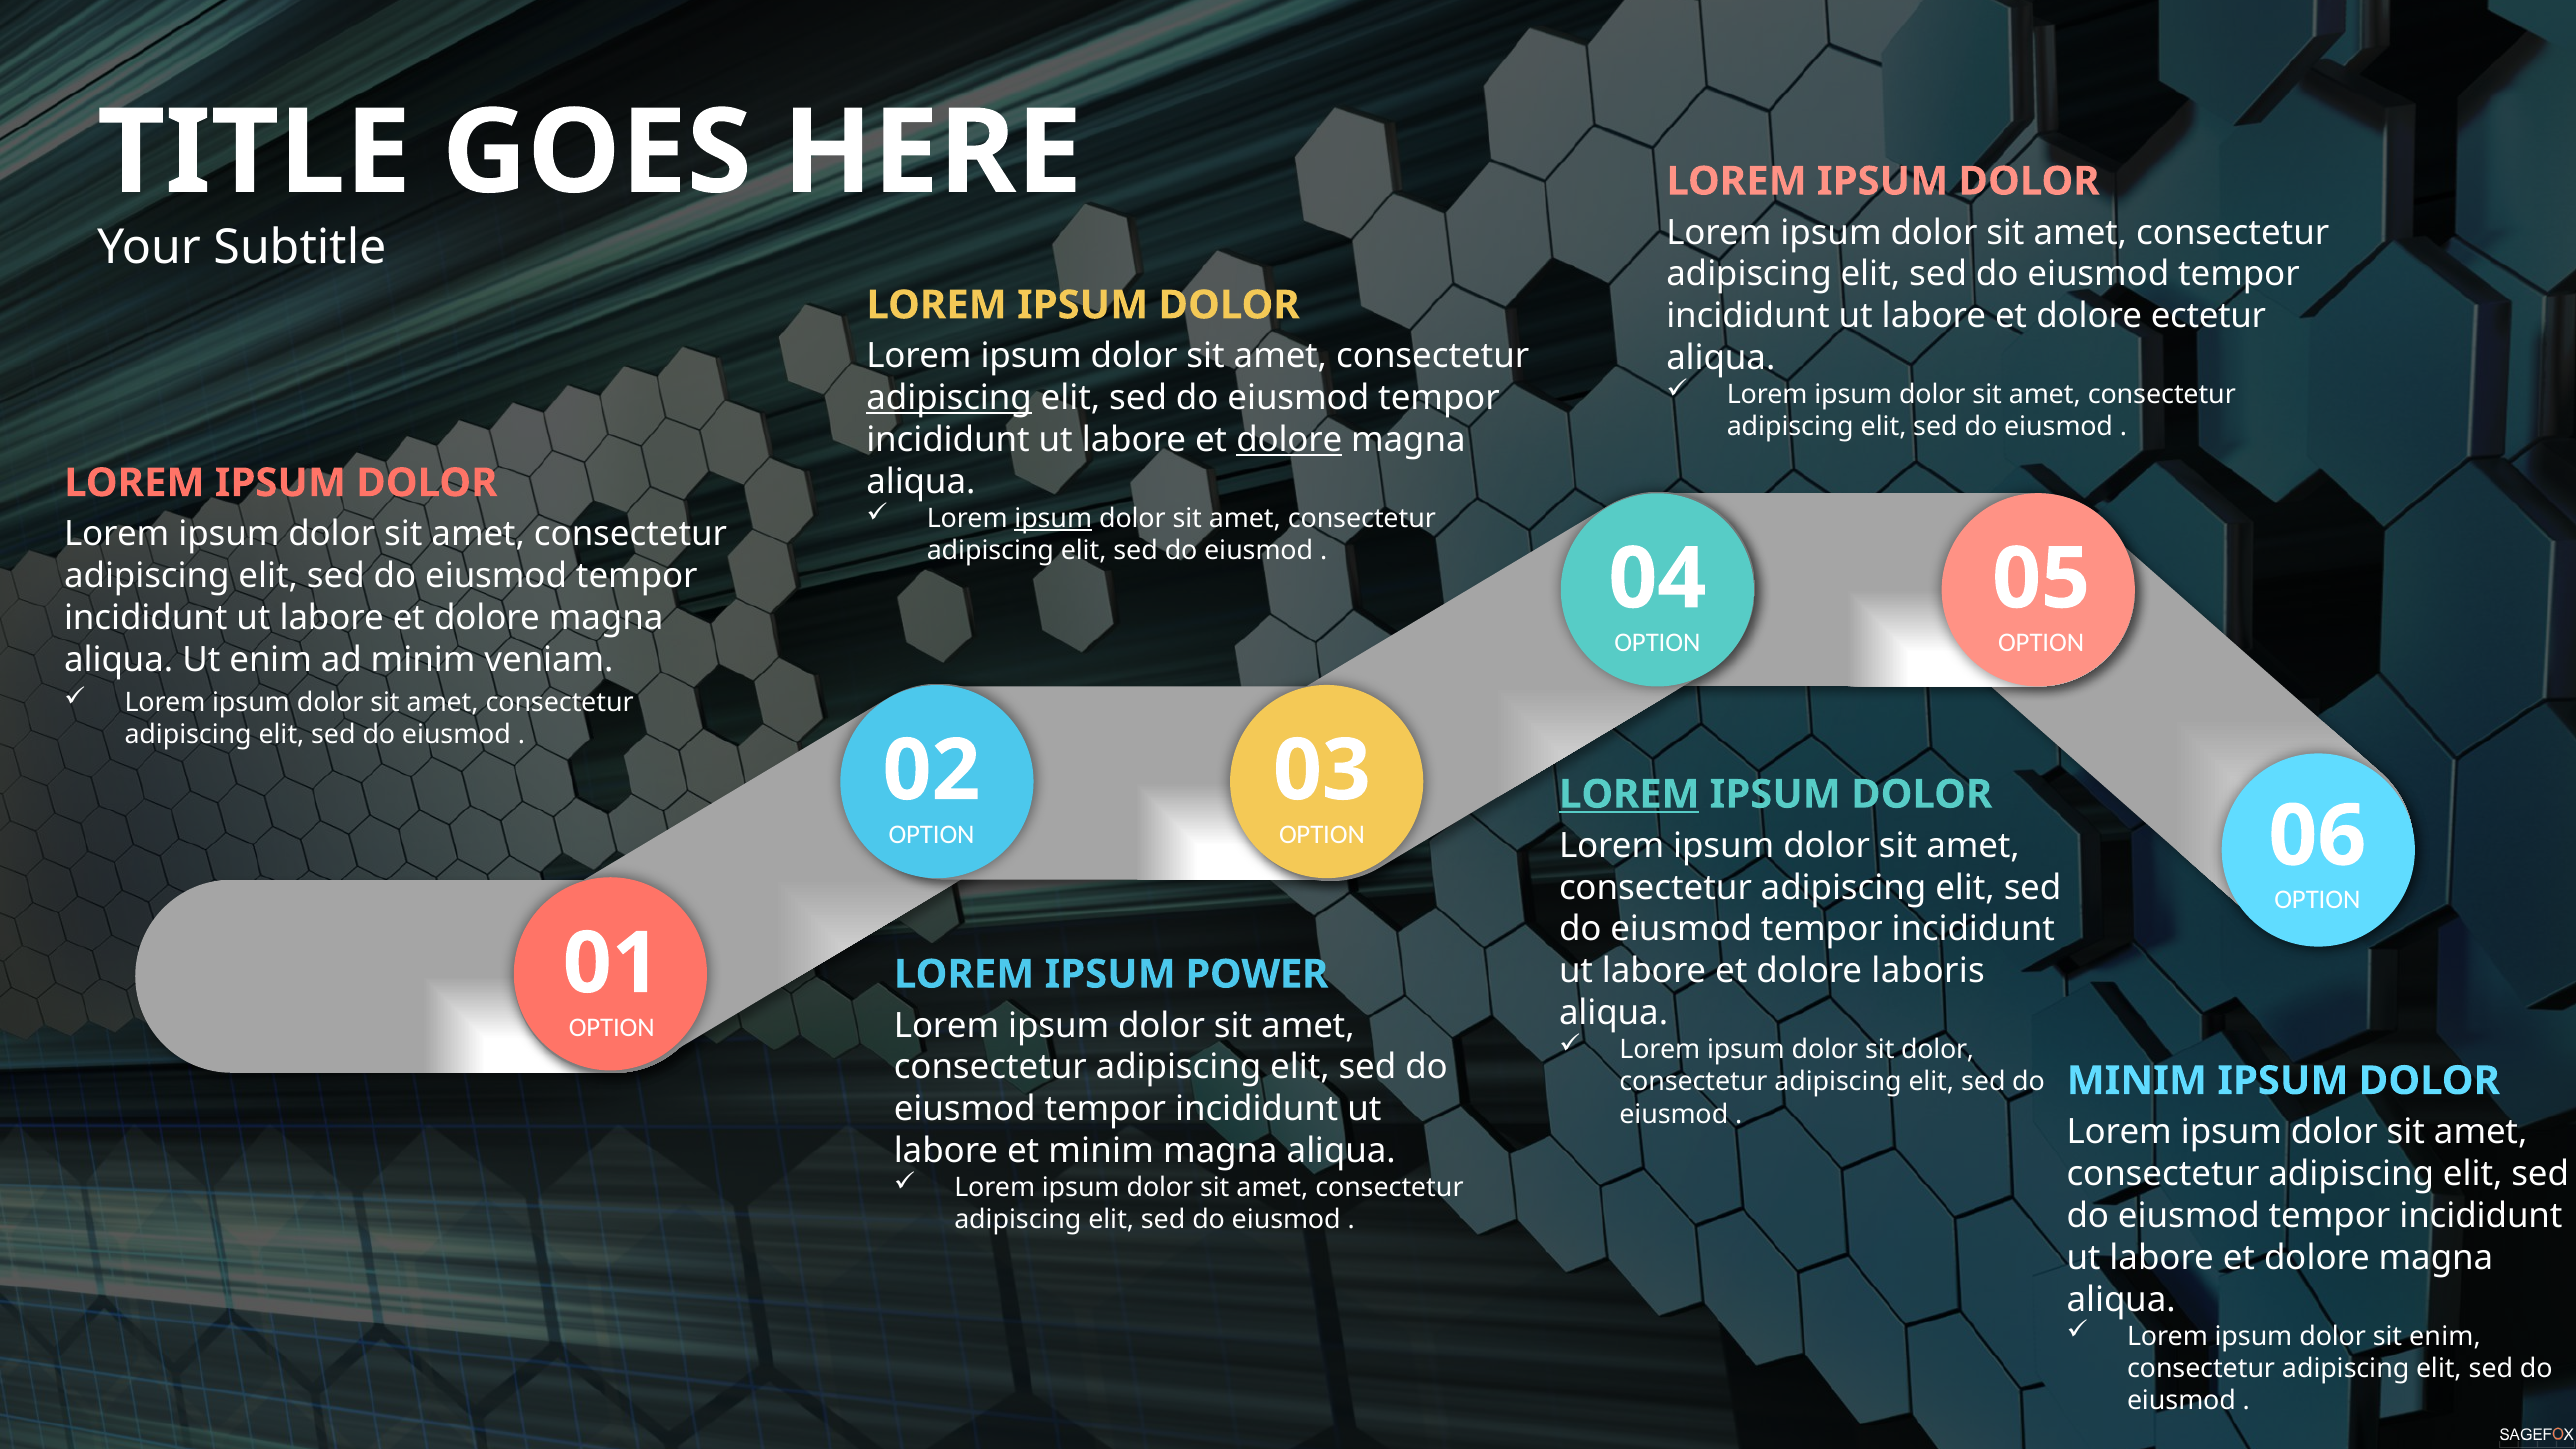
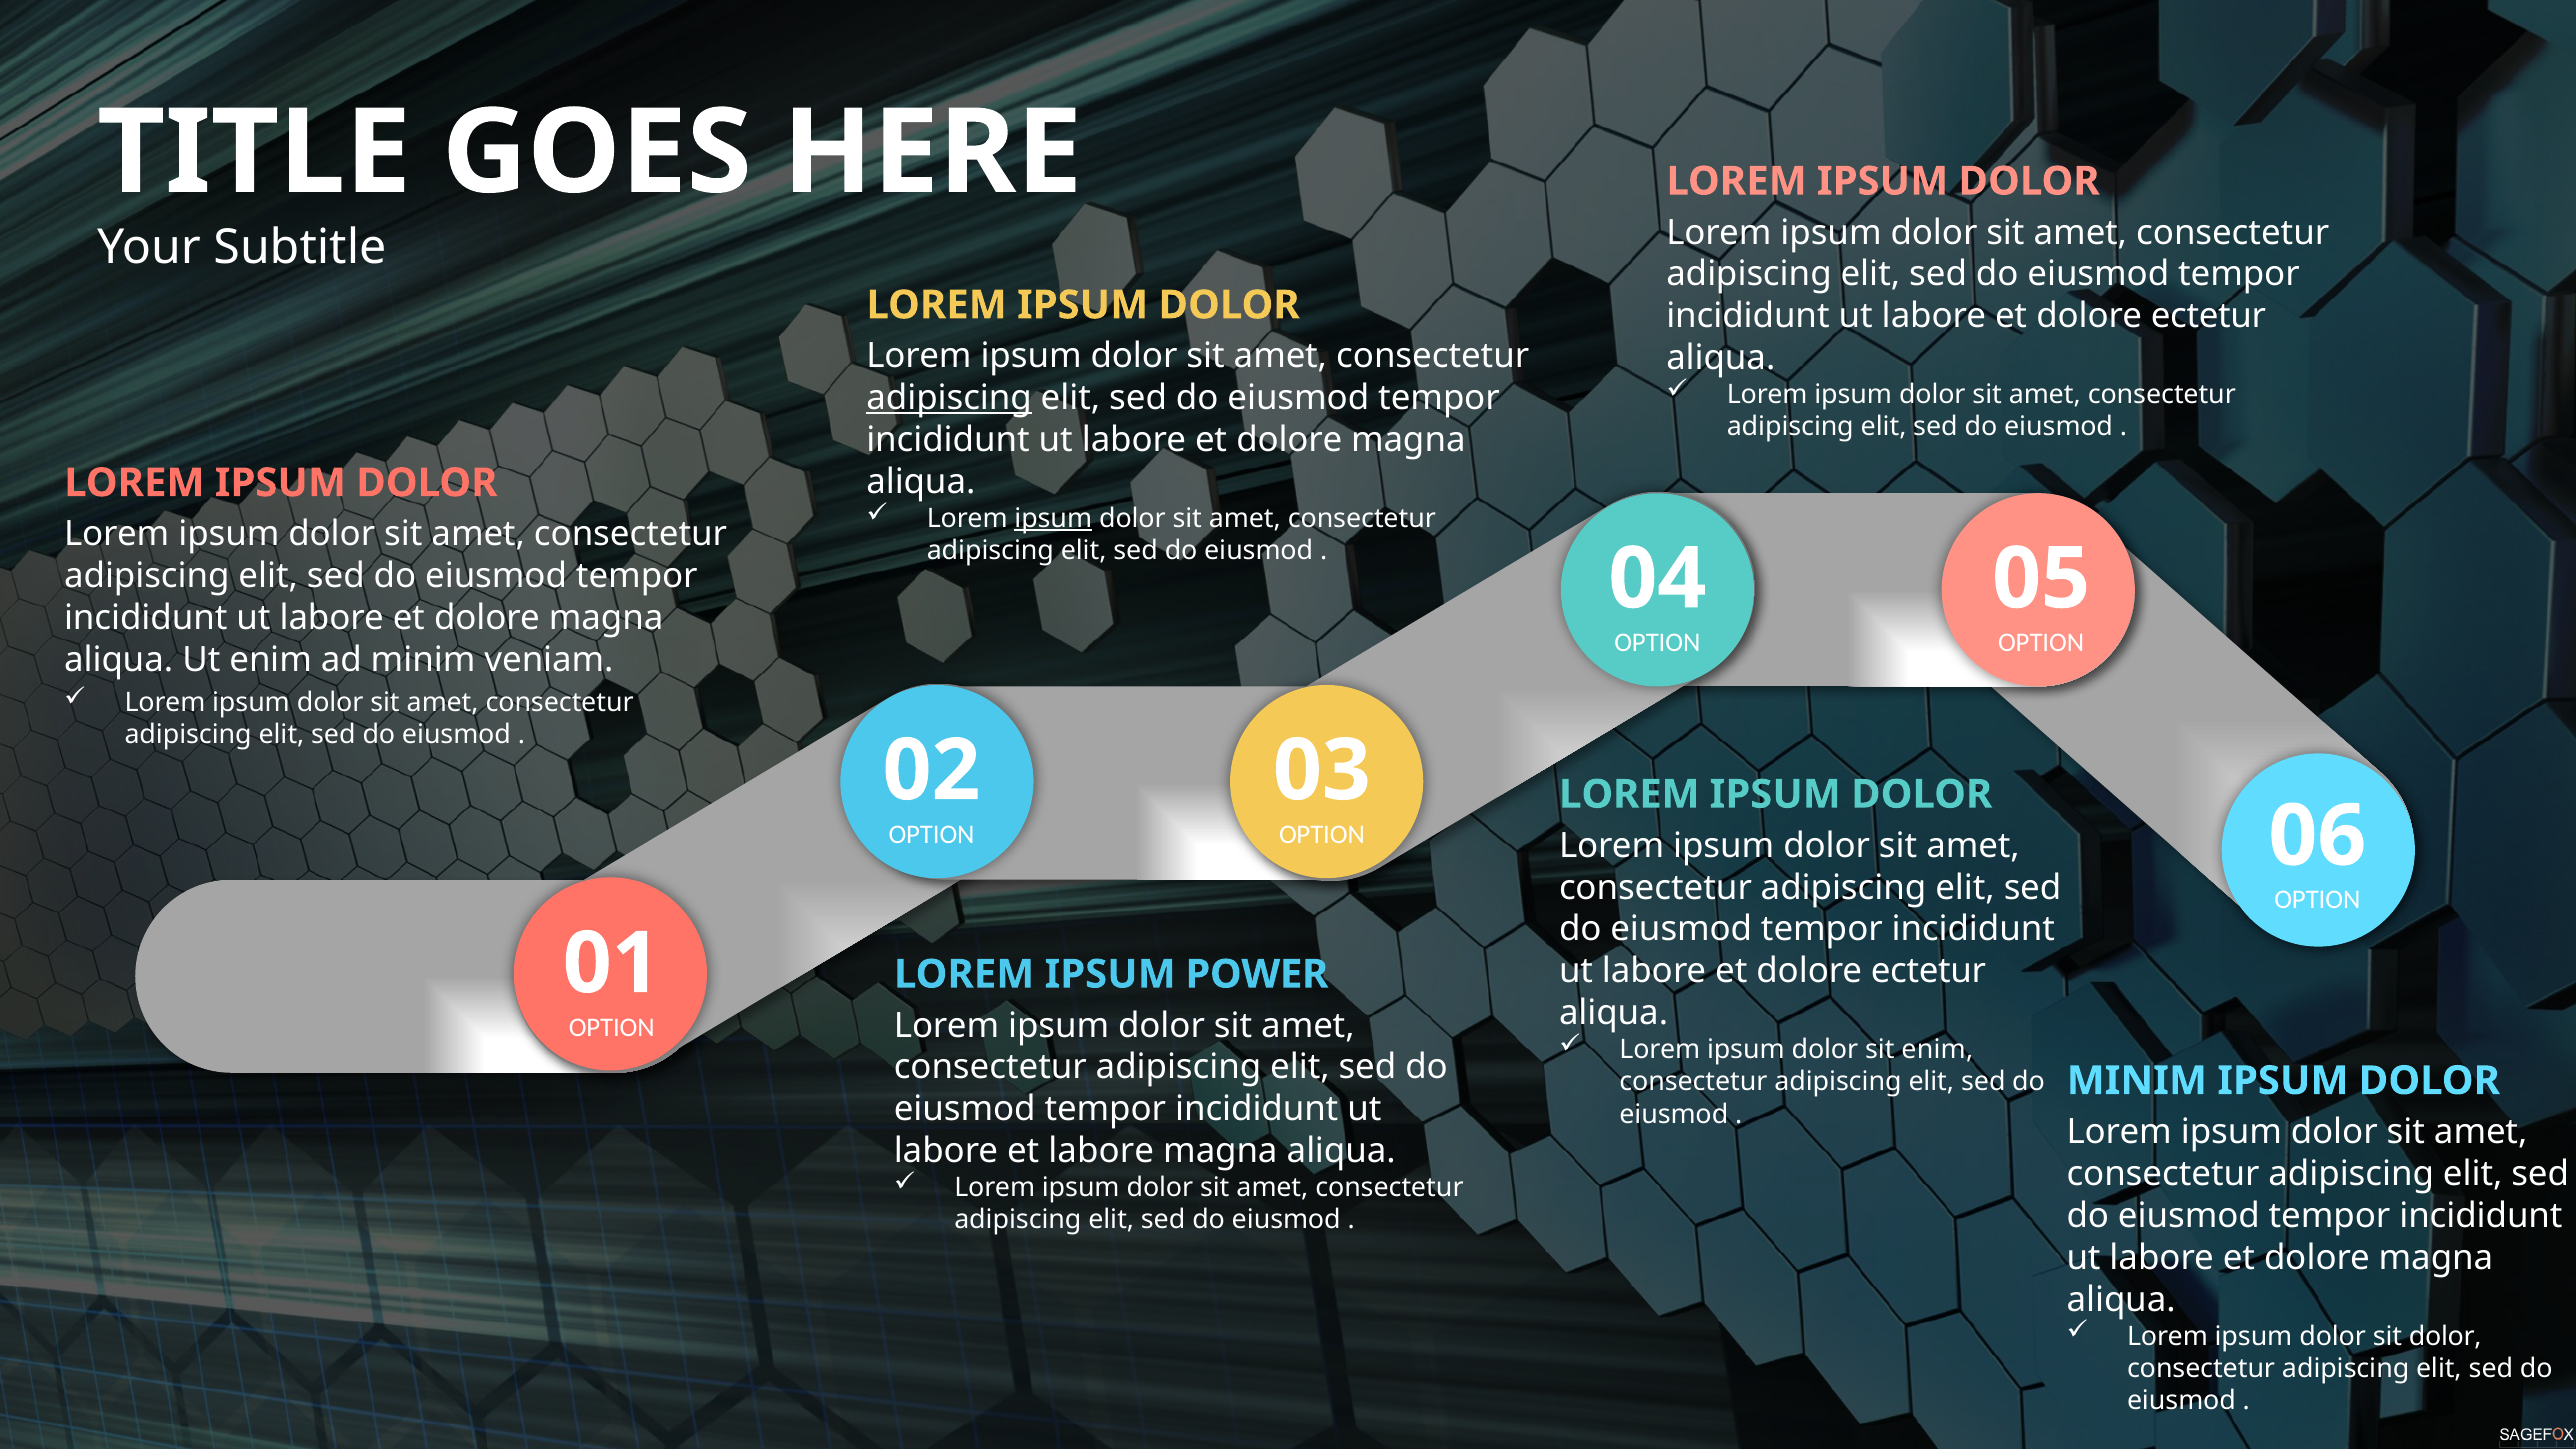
dolore underline: present -> none (1289, 440)
LOREM underline: present -> none (1629, 794)
laboris: laboris -> ectetur (1928, 971)
sit dolor: dolor -> enim (1937, 1050)
et minim: minim -> labore (1101, 1151)
sit enim: enim -> dolor (2445, 1336)
